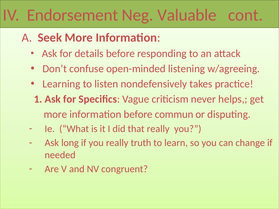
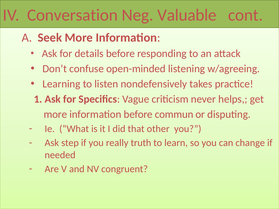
Endorsement: Endorsement -> Conversation (72, 15)
that really: really -> other (158, 129)
long: long -> step (70, 143)
